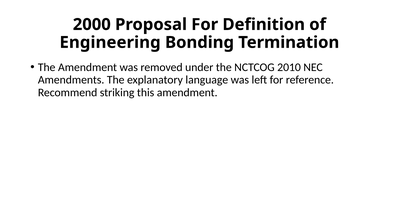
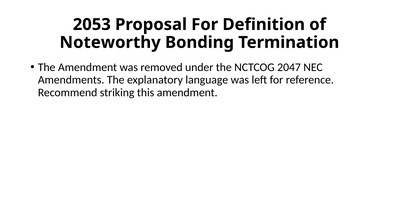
2000: 2000 -> 2053 (92, 25)
Engineering: Engineering -> Noteworthy (110, 42)
2010: 2010 -> 2047 (289, 67)
